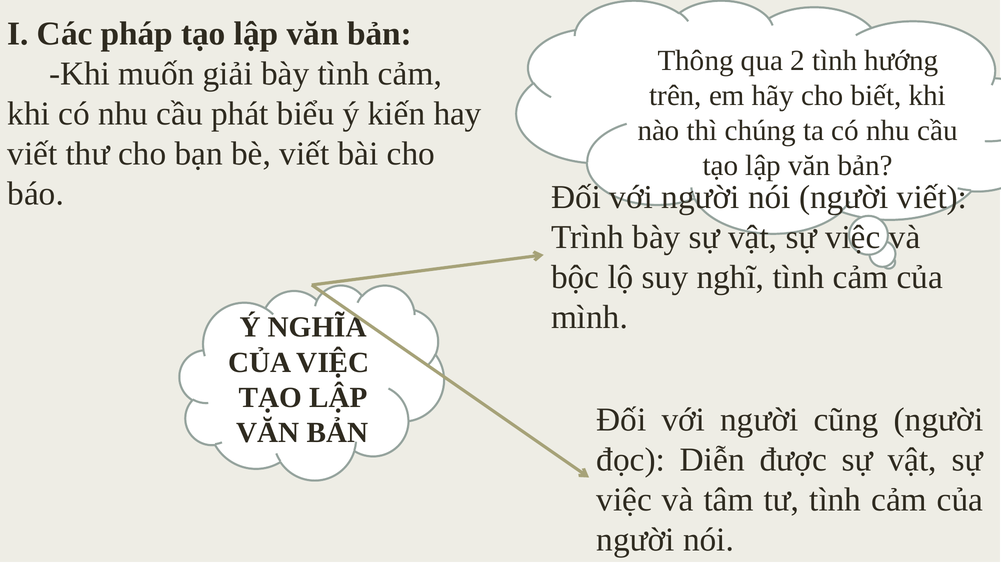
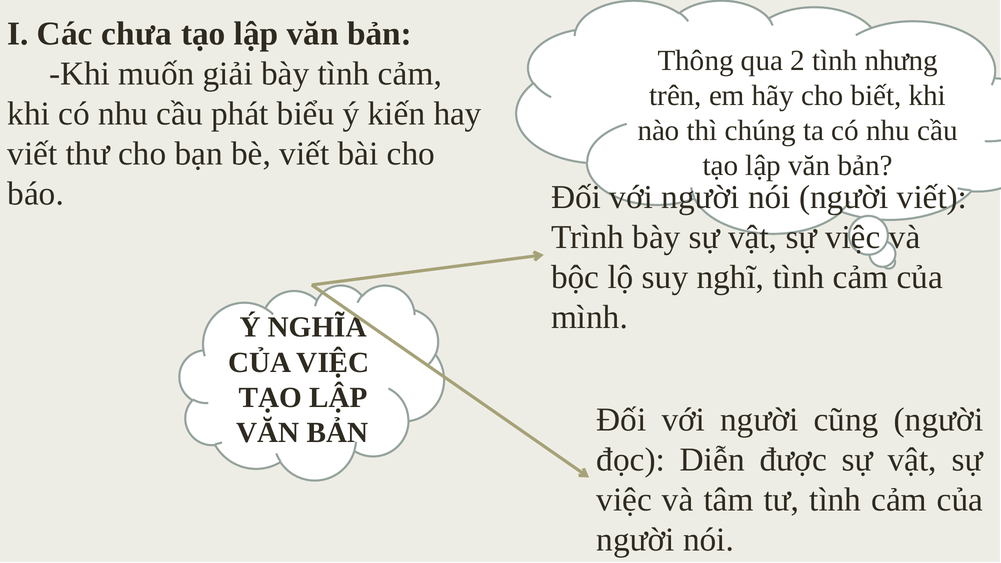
pháp: pháp -> chưa (137, 34)
hướng: hướng -> nhưng (901, 61)
